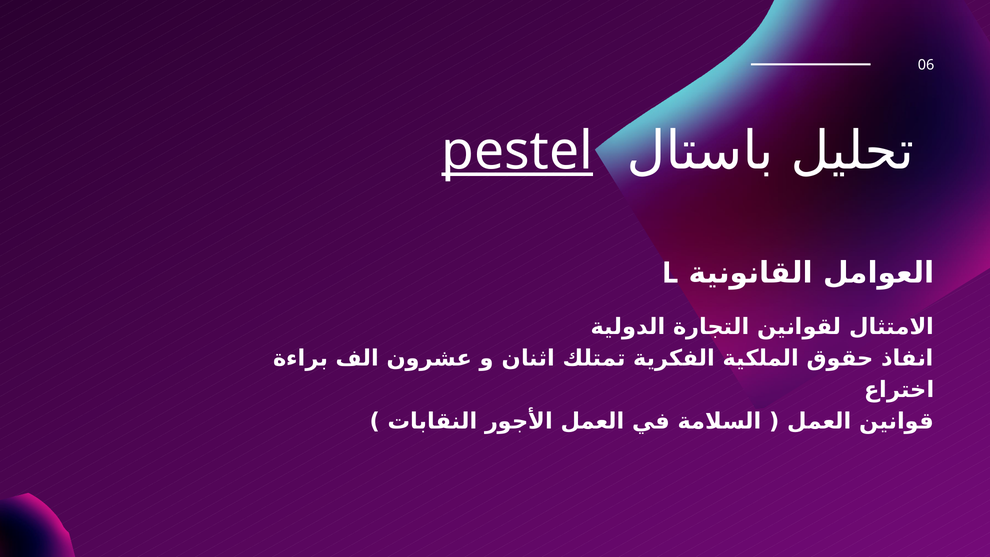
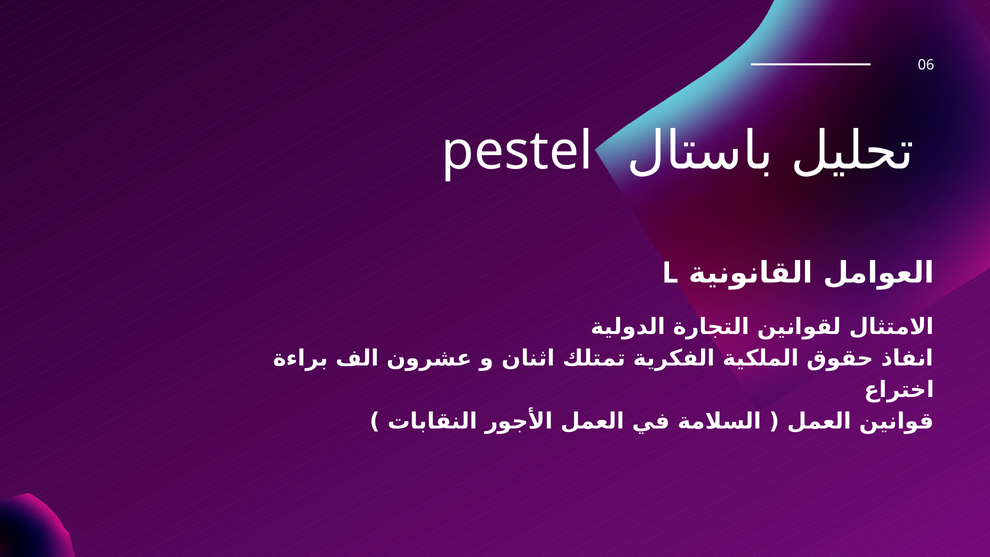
pestel underline: present -> none (517, 151)
